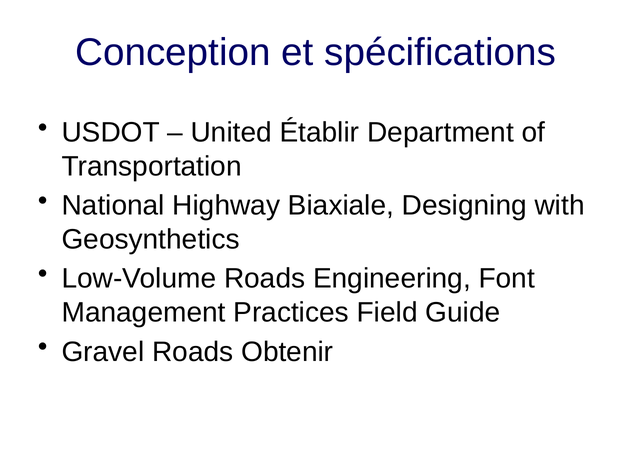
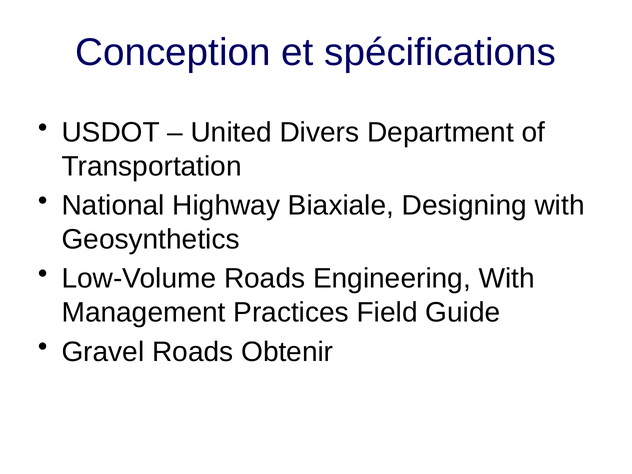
Établir: Établir -> Divers (319, 133)
Engineering Font: Font -> With (507, 279)
